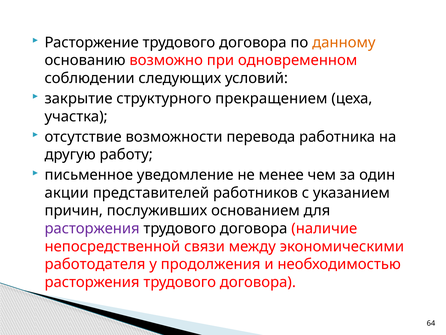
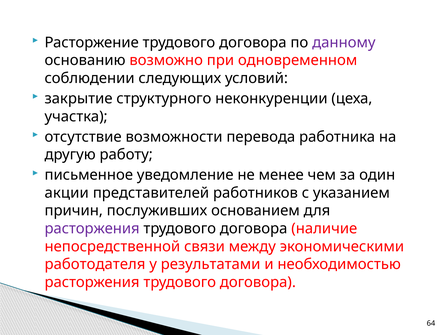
данному colour: orange -> purple (344, 42)
прекращением: прекращением -> неконкуренции (271, 98)
продолжения: продолжения -> результатами (211, 264)
